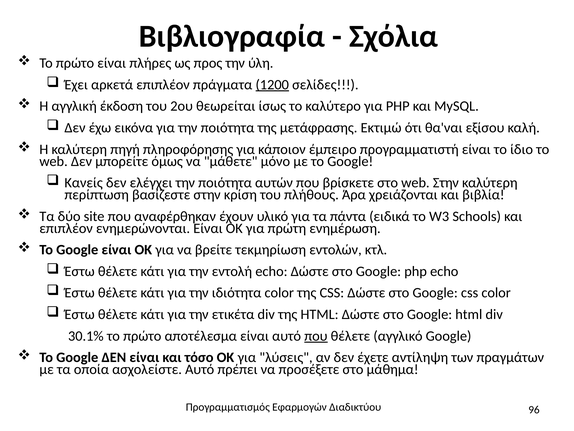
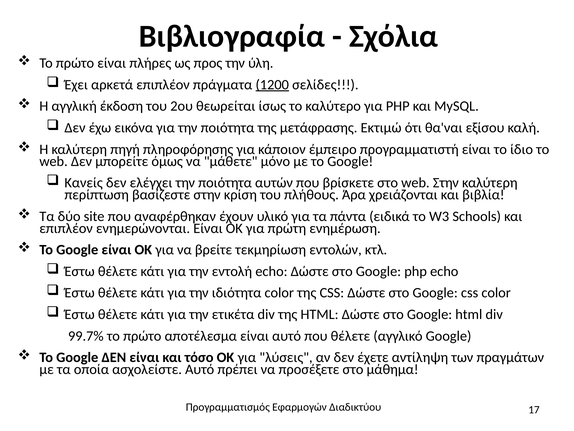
30.1%: 30.1% -> 99.7% (86, 336)
που underline: present -> none (316, 336)
96: 96 -> 17 (534, 409)
